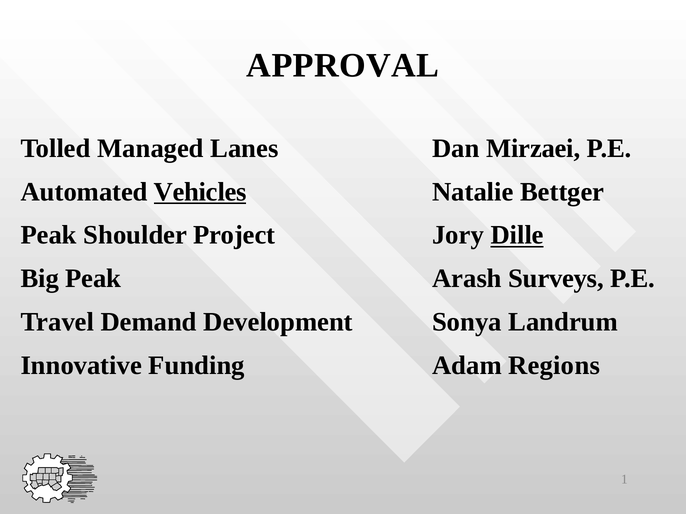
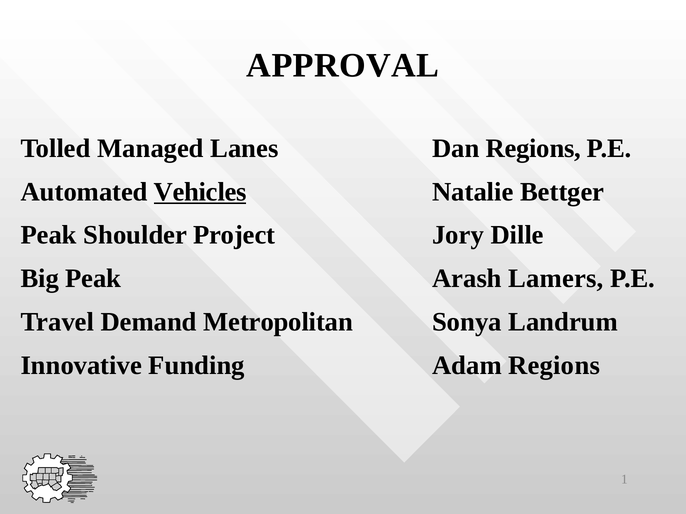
Dan Mirzaei: Mirzaei -> Regions (533, 148)
Dille underline: present -> none (517, 235)
Surveys: Surveys -> Lamers (556, 279)
Development: Development -> Metropolitan (278, 322)
